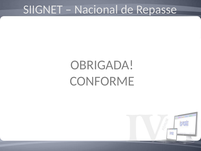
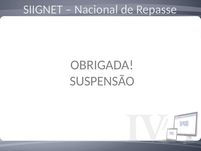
CONFORME: CONFORME -> SUSPENSÃO (102, 81)
